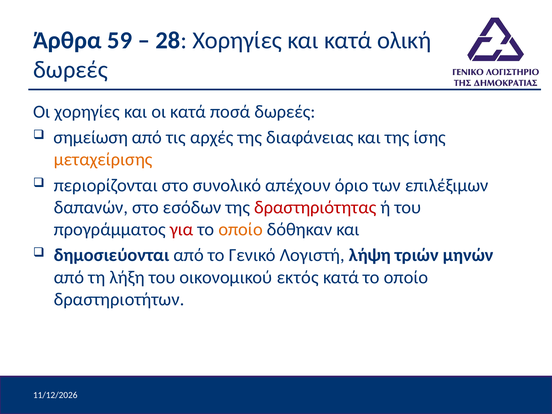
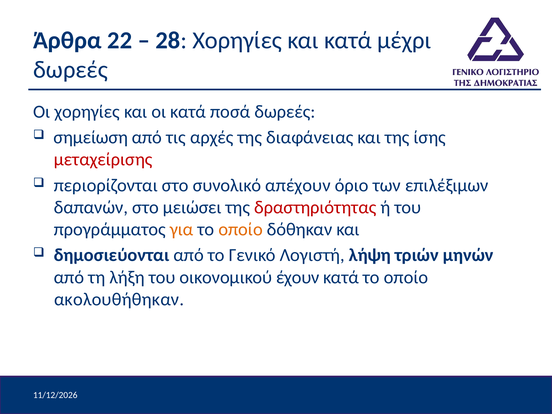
59: 59 -> 22 (120, 40)
ολική: ολική -> μέχρι (404, 40)
μεταχείρισης colour: orange -> red (103, 160)
εσόδων: εσόδων -> μειώσει (192, 207)
για colour: red -> orange (182, 229)
εκτός: εκτός -> έχουν (298, 277)
δραστηριοτήτων: δραστηριοτήτων -> ακολουθήθηκαν (119, 299)
